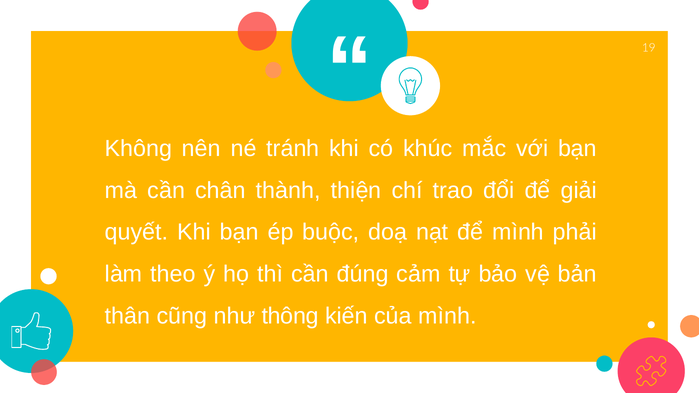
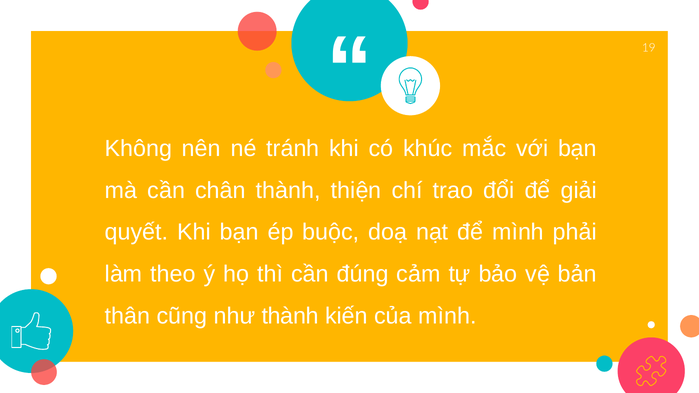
như thông: thông -> thành (290, 316)
